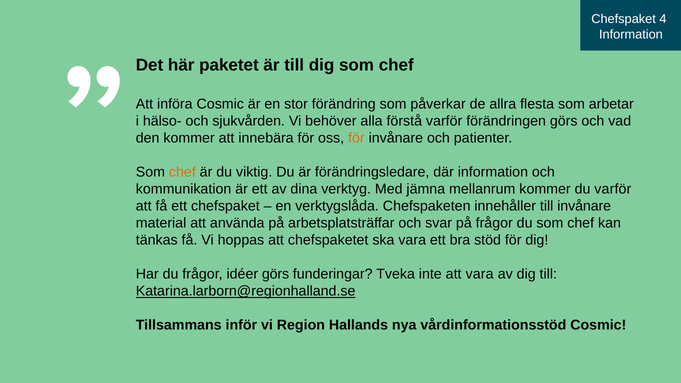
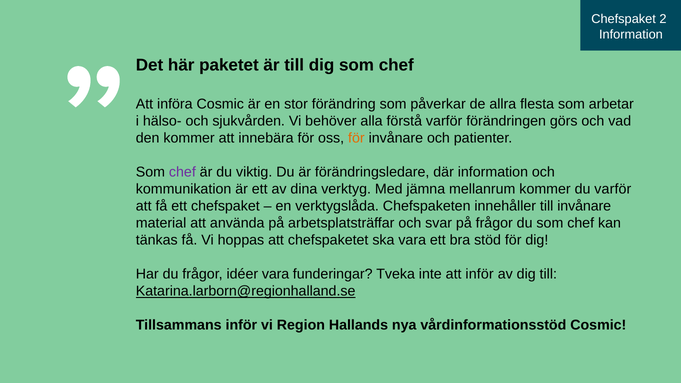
4: 4 -> 2 (663, 19)
chef colour: orange -> purple (182, 172)
idéer görs: görs -> vara (276, 274)
att vara: vara -> inför (480, 274)
